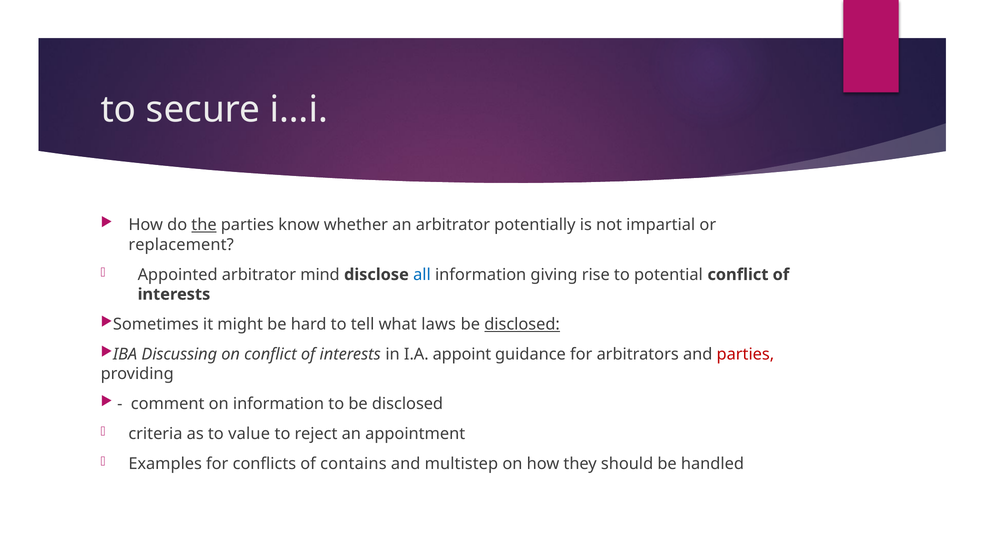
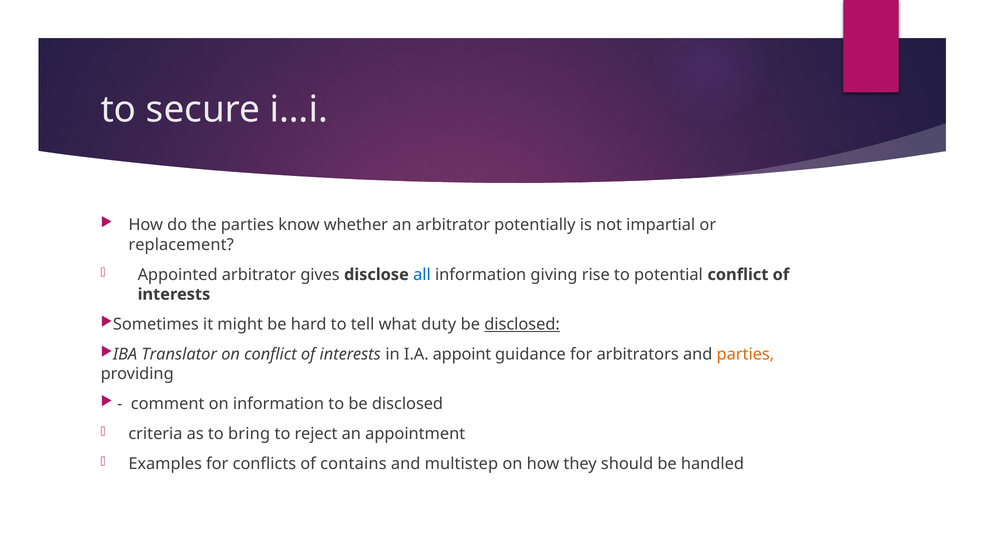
the underline: present -> none (204, 225)
mind: mind -> gives (320, 275)
laws: laws -> duty (439, 324)
Discussing: Discussing -> Translator (179, 354)
parties colour: red -> orange (745, 354)
value: value -> bring (249, 434)
